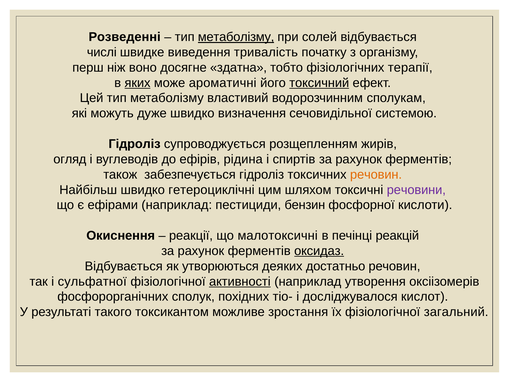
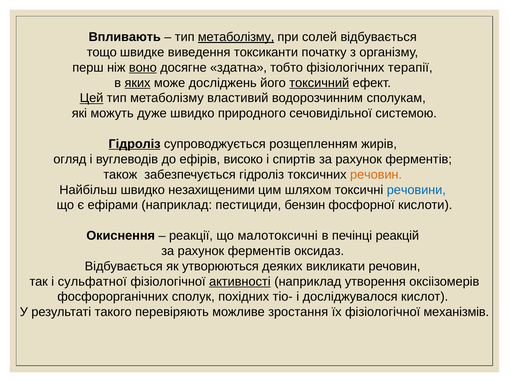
Розведенні: Розведенні -> Впливають (125, 37)
числі: числі -> тощо (102, 52)
тривалість: тривалість -> токсиканти (266, 52)
воно underline: none -> present (143, 68)
ароматичні: ароматичні -> досліджень (223, 83)
Цей underline: none -> present (92, 98)
визначення: визначення -> природного (252, 113)
Гідроліз underline: none -> present (135, 144)
рідина: рідина -> високо (243, 159)
гетероциклічні: гетероциклічні -> незахищеними (212, 190)
речовини colour: purple -> blue (416, 190)
оксидаз underline: present -> none (319, 251)
достатньо: достатньо -> викликати (336, 266)
токсикантом: токсикантом -> перевіряють (172, 312)
загальний: загальний -> механізмів (456, 312)
